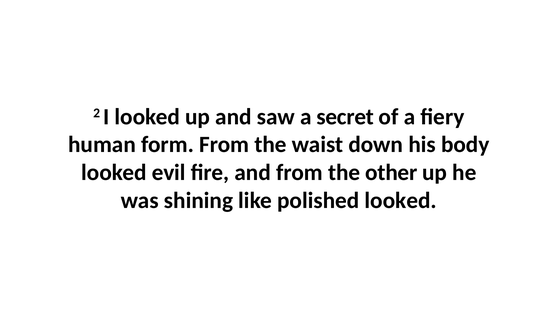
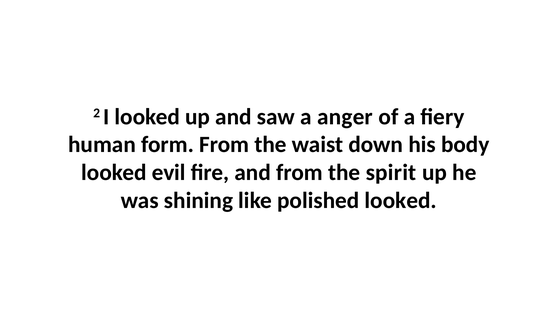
secret: secret -> anger (345, 117)
other: other -> spirit (391, 172)
